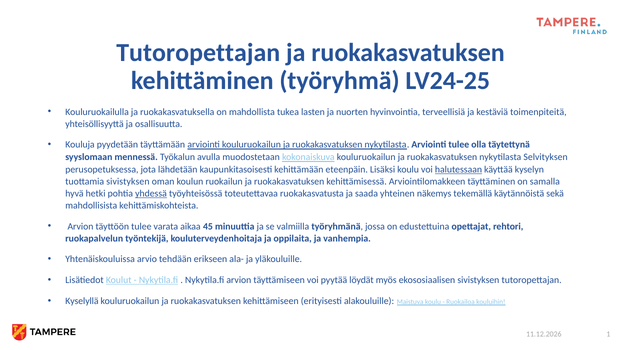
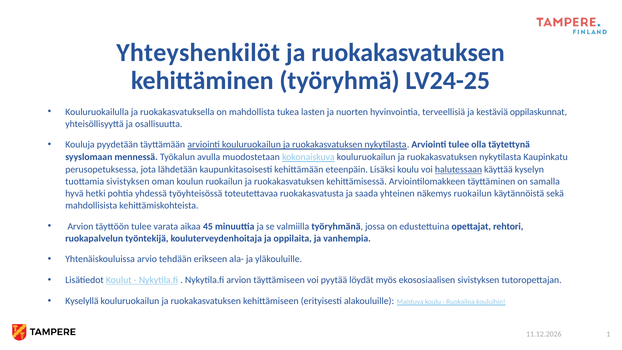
Tutoropettajan: Tutoropettajan -> Yhteyshenkilöt (198, 53)
toimenpiteitä: toimenpiteitä -> oppilaskunnat (538, 112)
Selvityksen: Selvityksen -> Kaupinkatu (546, 157)
yhdessä underline: present -> none (151, 193)
näkemys tekemällä: tekemällä -> ruokailun (473, 193)
